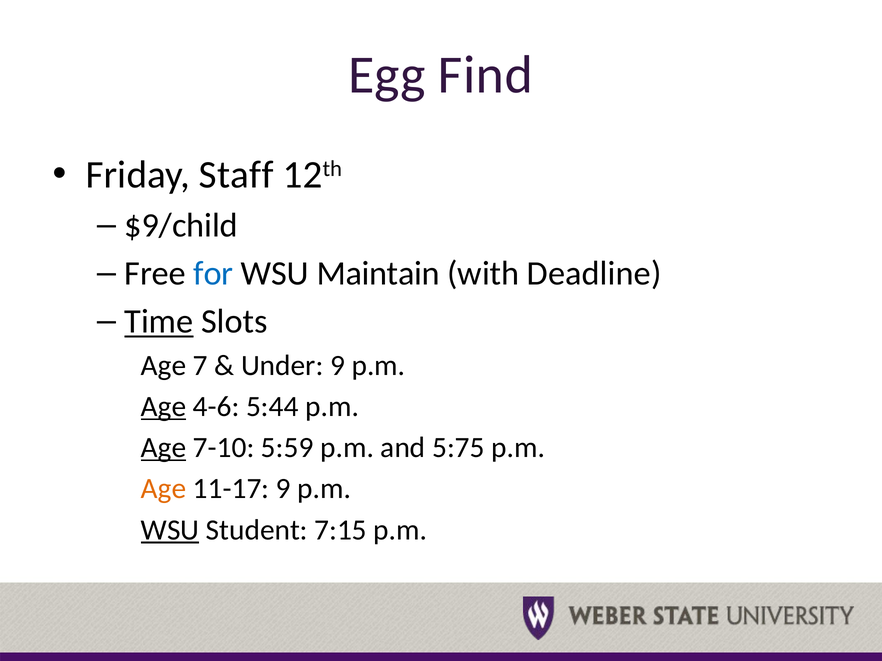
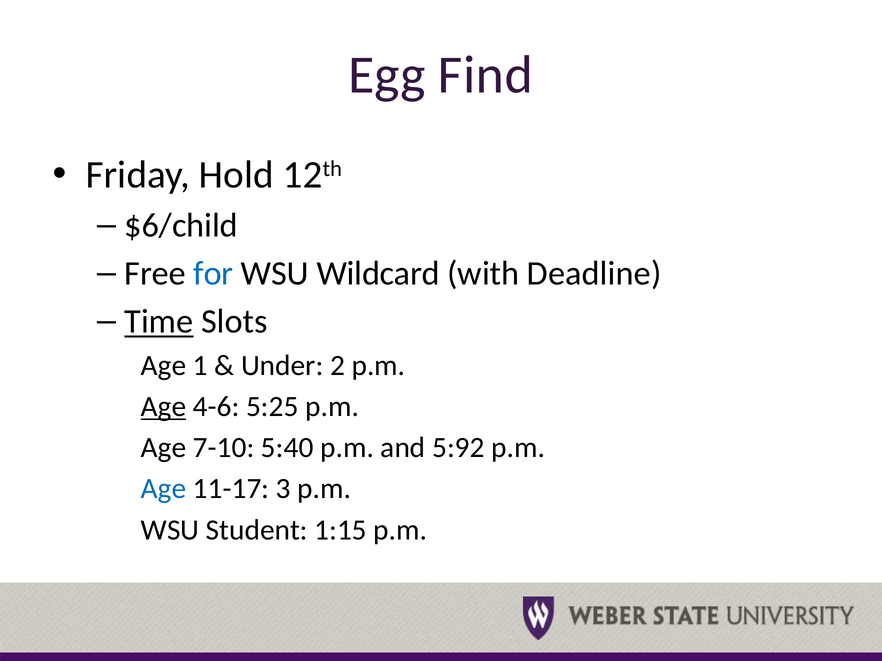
Staff: Staff -> Hold (236, 175)
$9/child: $9/child -> $6/child (181, 226)
Maintain: Maintain -> Wildcard (378, 274)
7: 7 -> 1 (200, 366)
Under 9: 9 -> 2 (337, 366)
5:44: 5:44 -> 5:25 (272, 407)
Age underline: present -> none (164, 448)
5:59: 5:59 -> 5:40 (287, 448)
5:75: 5:75 -> 5:92 (458, 448)
Age colour: orange -> blue (164, 489)
11-17 9: 9 -> 3 (283, 489)
WSU underline: present -> none (170, 530)
7:15: 7:15 -> 1:15 (341, 530)
